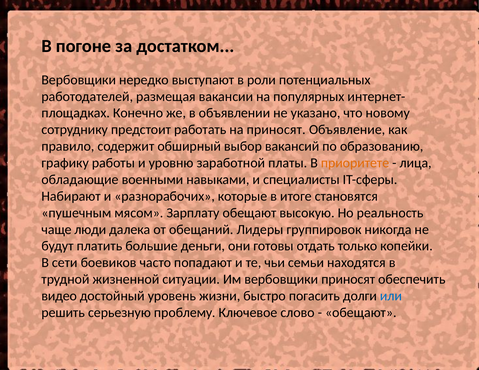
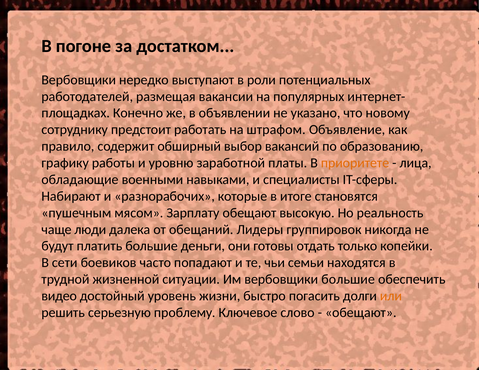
на приносят: приносят -> штрафом (276, 130)
вербовщики приносят: приносят -> большие (348, 279)
или colour: blue -> orange (391, 296)
